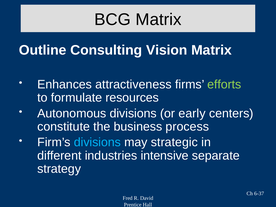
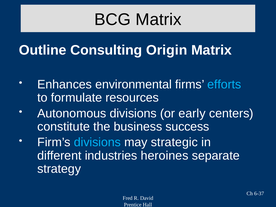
Vision: Vision -> Origin (167, 50)
attractiveness: attractiveness -> environmental (134, 84)
efforts colour: light green -> light blue (224, 84)
process: process -> success (187, 127)
intensive: intensive -> heroines (165, 156)
